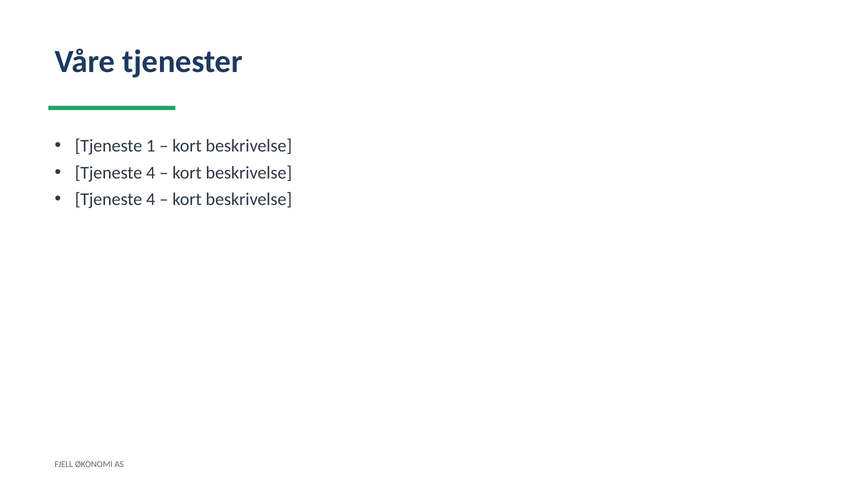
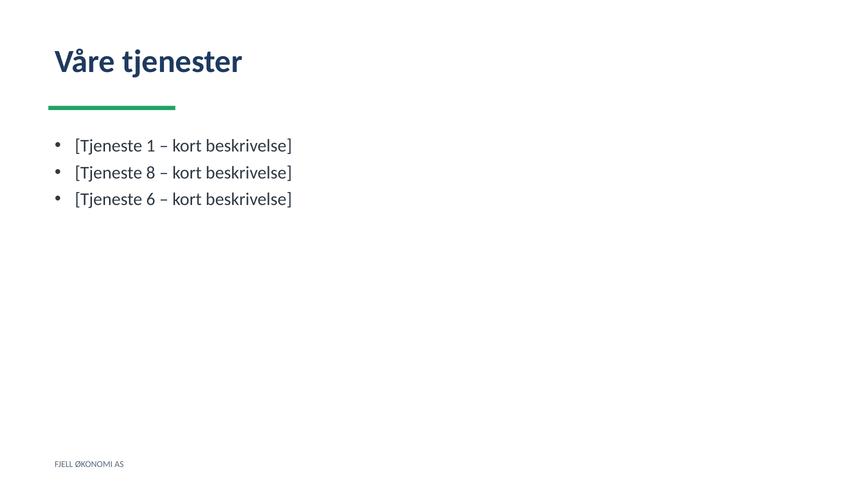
4: 4 -> 8 (151, 173)
4: 4 -> 6 (151, 199)
